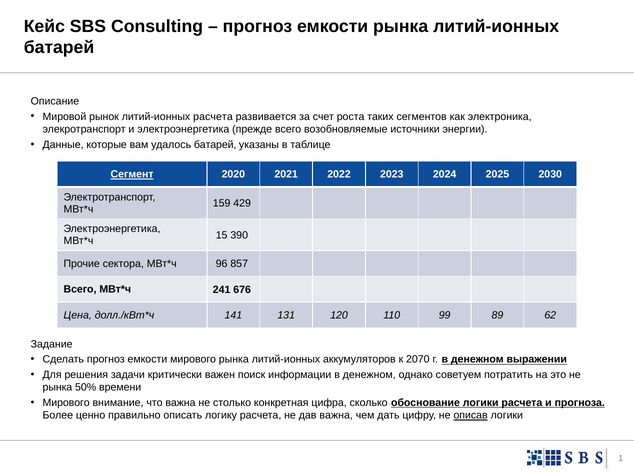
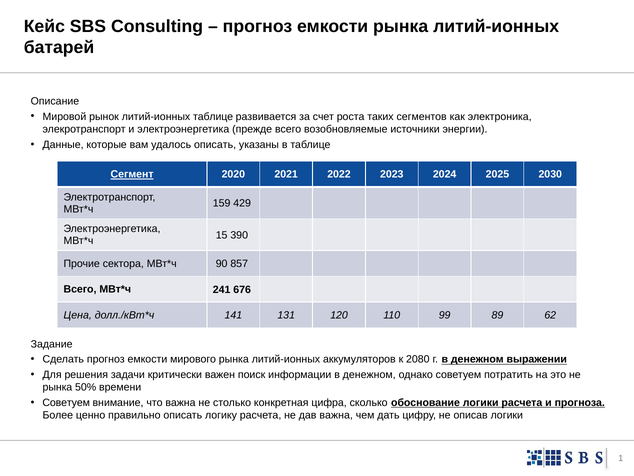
литий-ионных расчета: расчета -> таблице (213, 116)
удалось батарей: батарей -> описать (215, 144)
96: 96 -> 90 (222, 264)
2070: 2070 -> 2080 (418, 359)
Мирового: Мирового -> Советуем (66, 402)
описав underline: present -> none (471, 415)
